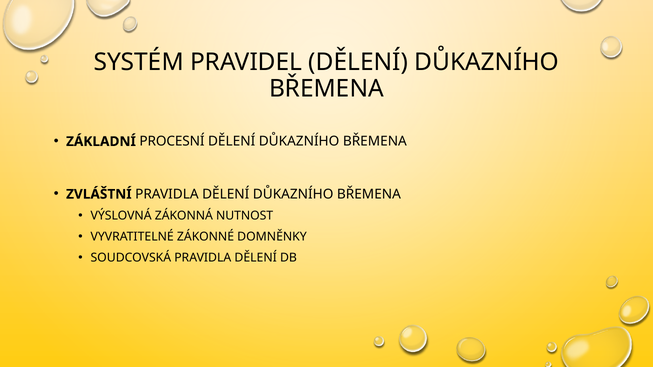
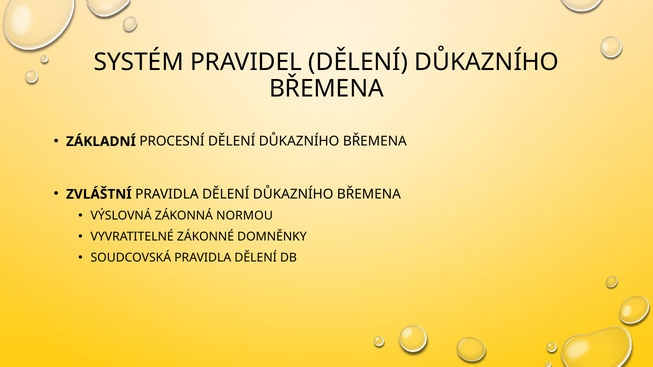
NUTNOST: NUTNOST -> NORMOU (244, 216)
